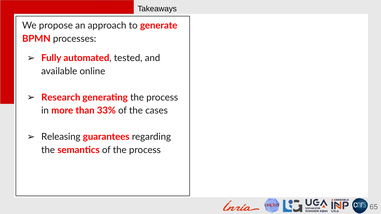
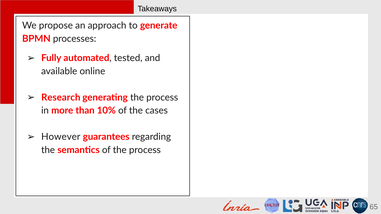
33%: 33% -> 10% (106, 111)
Releasing: Releasing -> However (61, 137)
